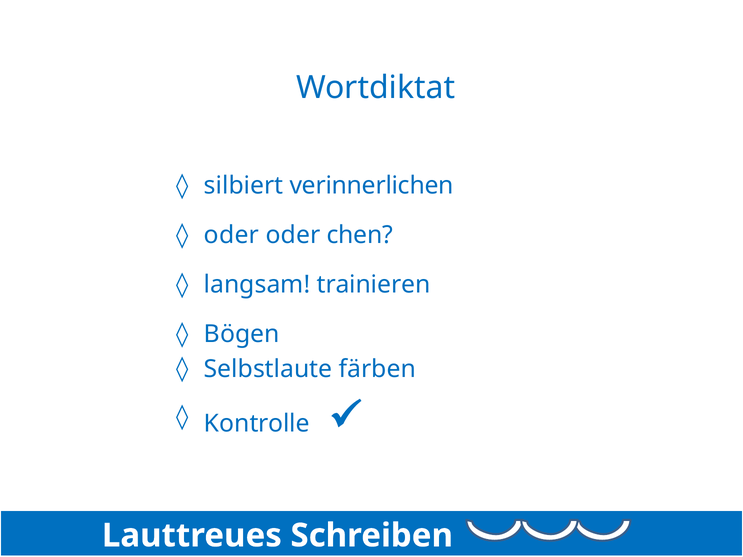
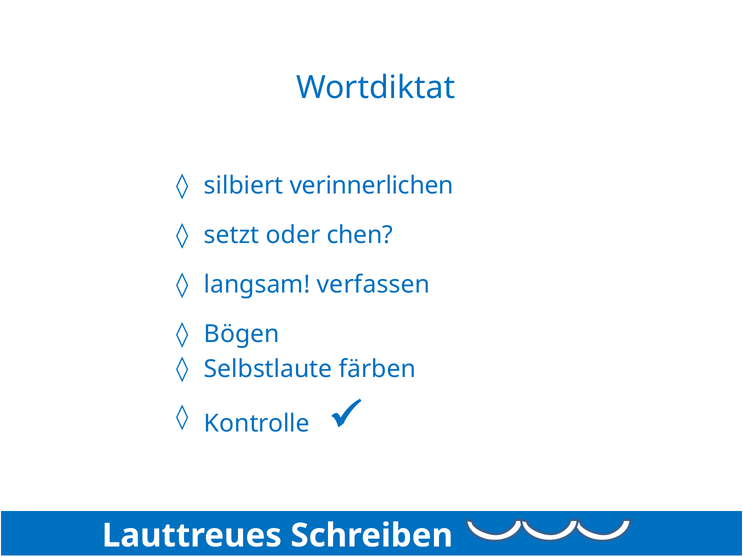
oder: oder -> setzt (232, 235)
trainieren: trainieren -> verfassen (373, 285)
